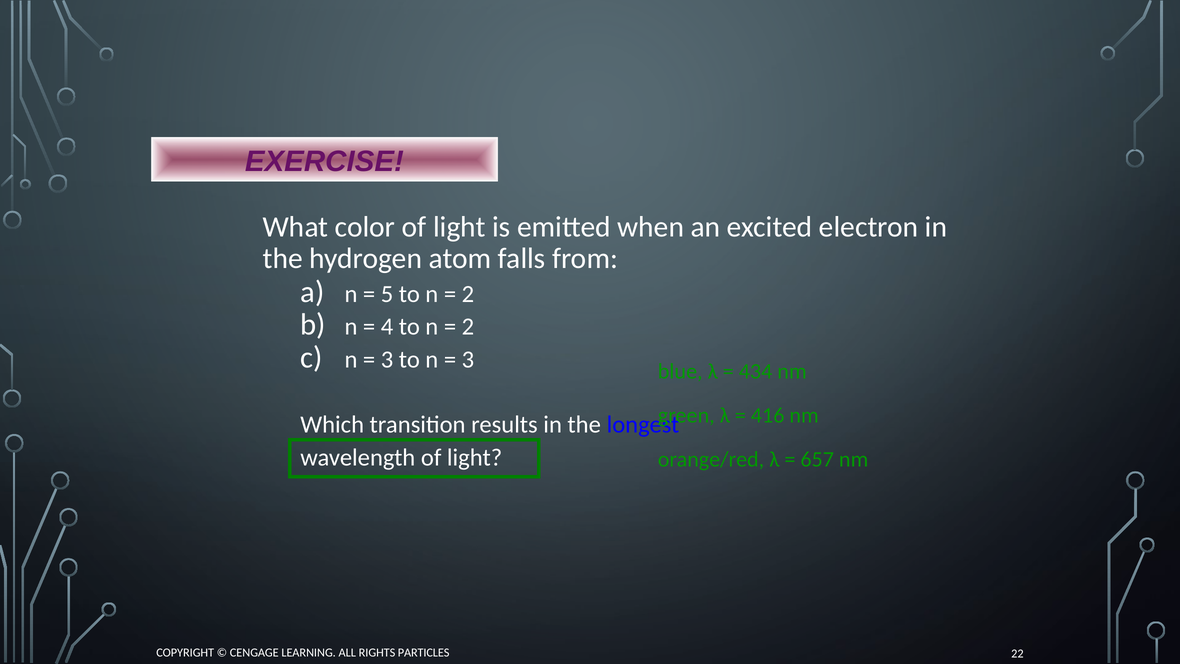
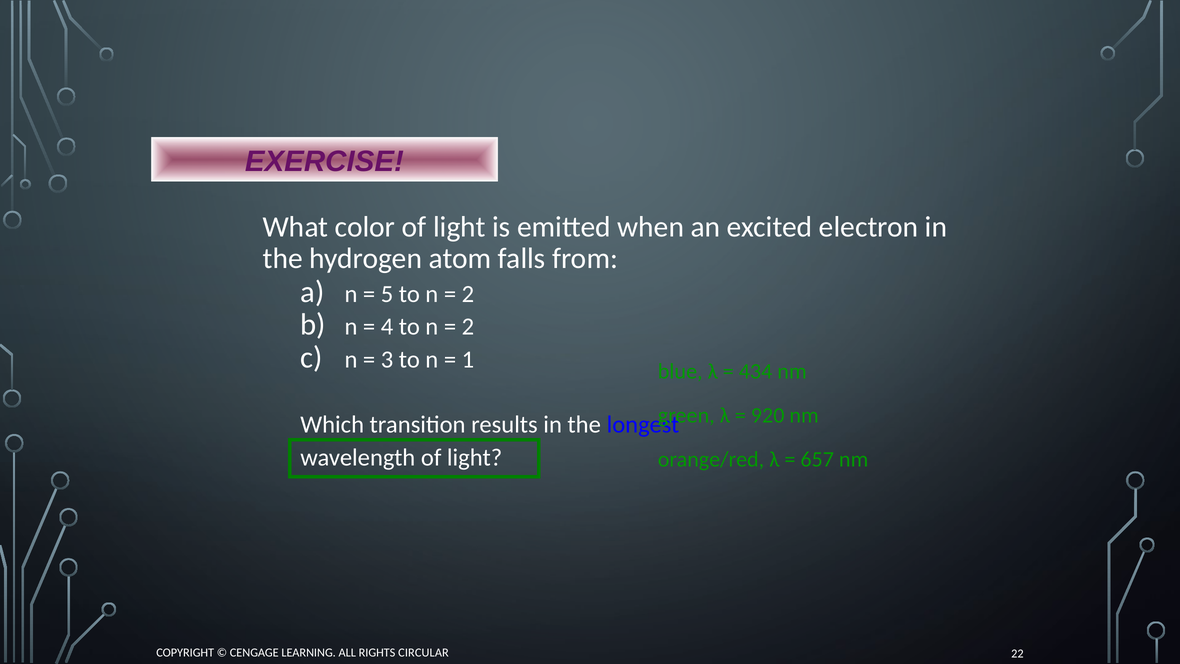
3: 3 -> 1 (468, 359)
416: 416 -> 920 (768, 415)
PARTICLES: PARTICLES -> CIRCULAR (424, 652)
